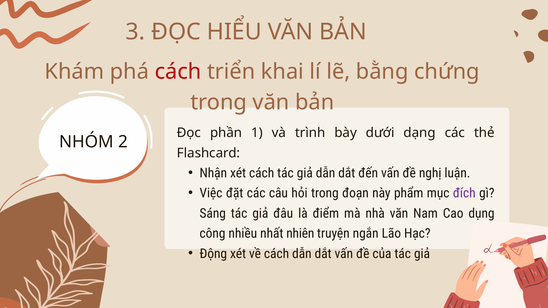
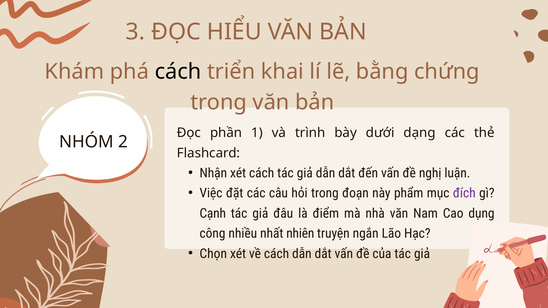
cách colour: red -> black (178, 72)
Sáng: Sáng -> Cạnh (213, 214)
Động: Động -> Chọn (213, 254)
